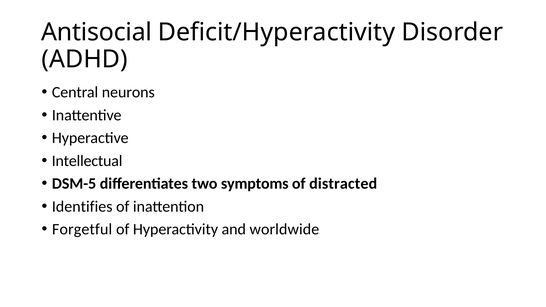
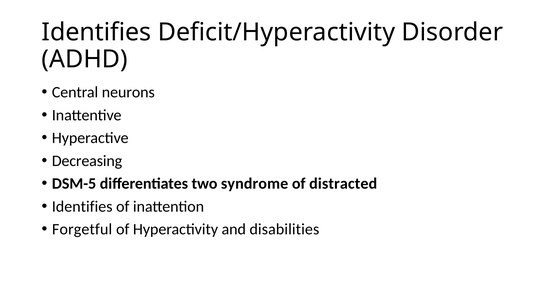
Antisocial: Antisocial -> Identifies (96, 32)
Intellectual: Intellectual -> Decreasing (87, 161)
symptoms: symptoms -> syndrome (255, 184)
worldwide: worldwide -> disabilities (284, 229)
